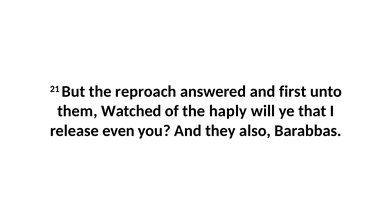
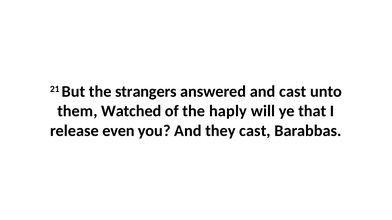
reproach: reproach -> strangers (146, 92)
and first: first -> cast (293, 92)
they also: also -> cast (255, 131)
